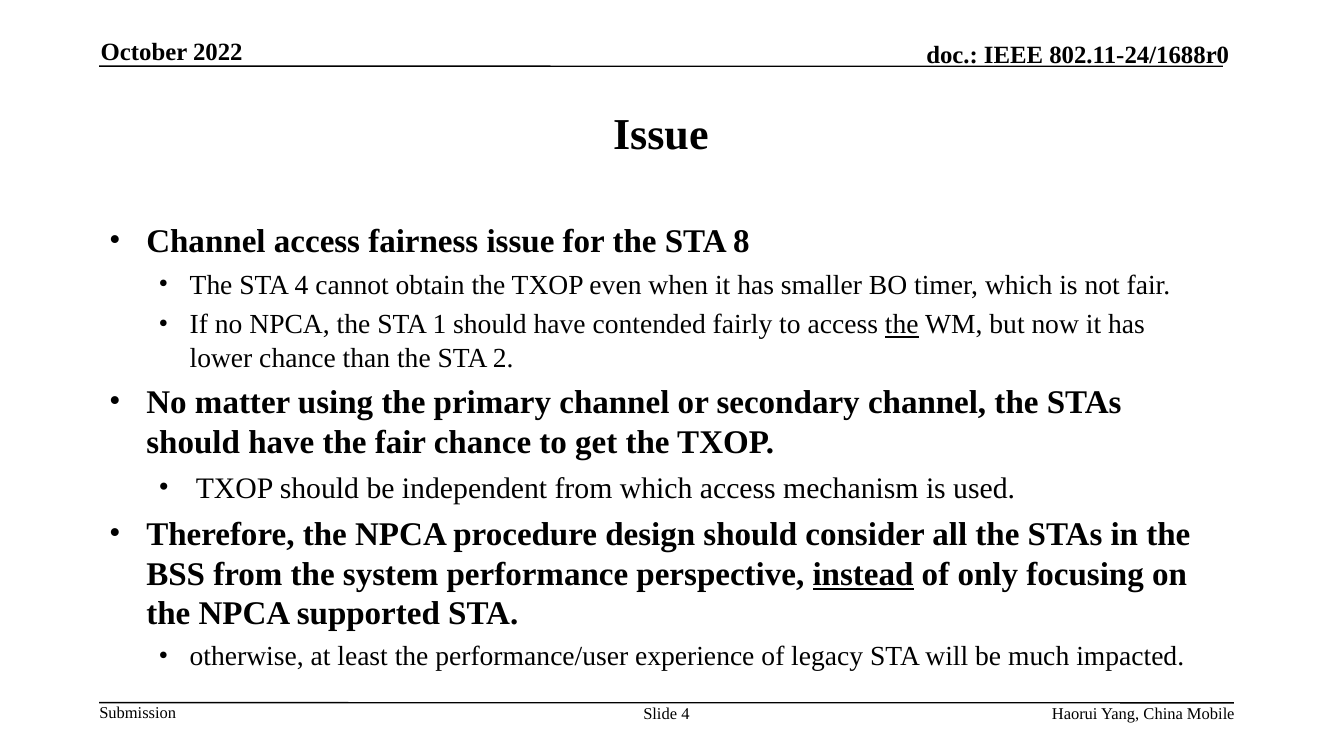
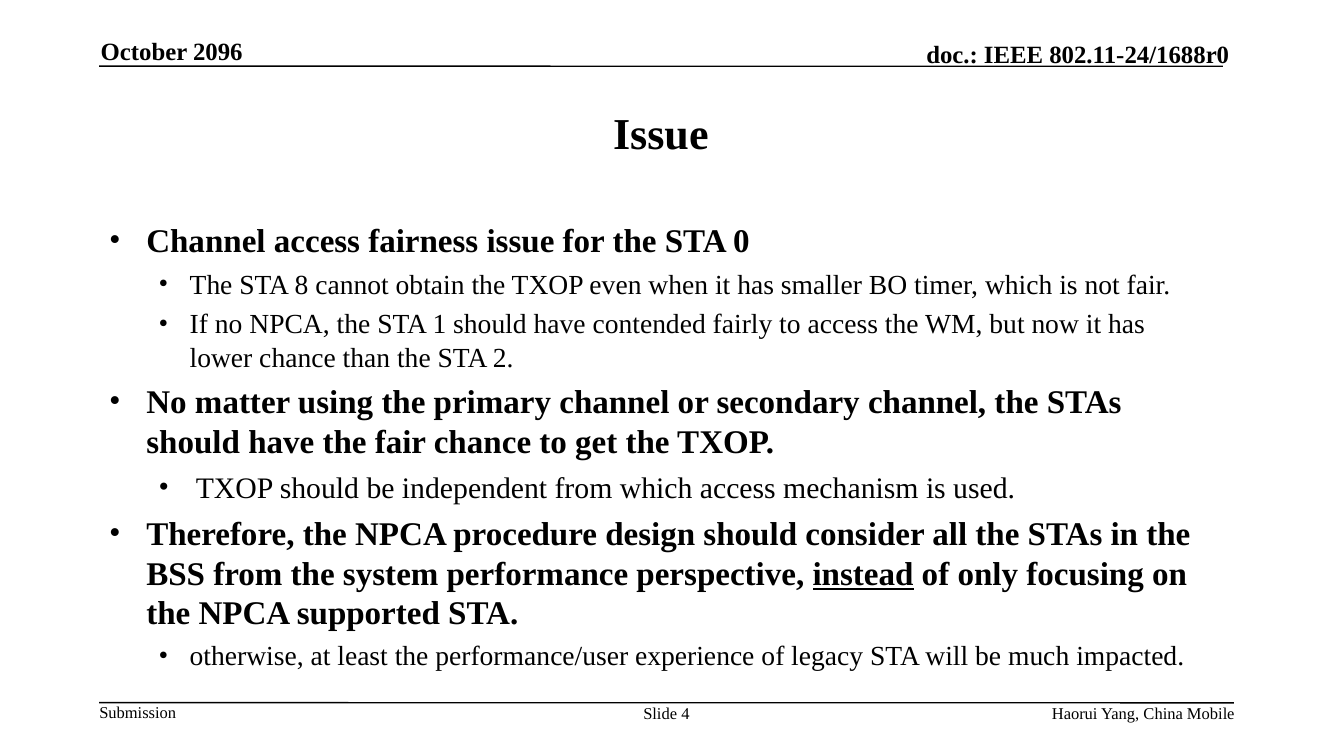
2022: 2022 -> 2096 (218, 53)
8: 8 -> 0 (741, 242)
STA 4: 4 -> 8 (302, 285)
the underline: present -> none (902, 325)
